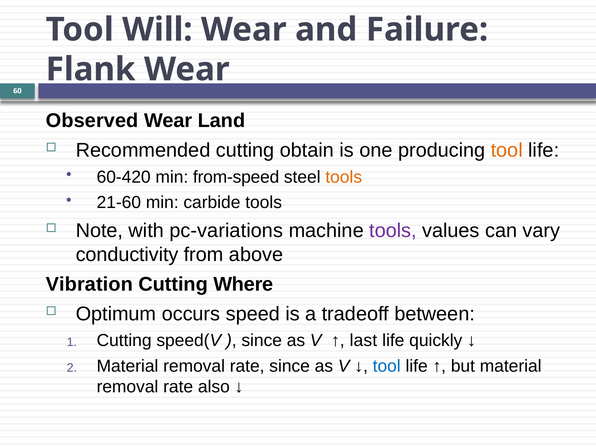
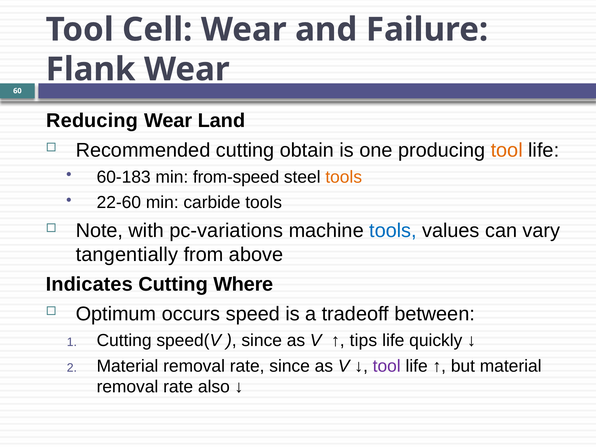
Will: Will -> Cell (157, 30)
Observed: Observed -> Reducing (92, 121)
60-420: 60-420 -> 60-183 (124, 177)
21-60: 21-60 -> 22-60 (119, 202)
tools colour: purple -> blue (393, 231)
conductivity: conductivity -> tangentially (127, 255)
Vibration: Vibration -> Indicates (89, 284)
last: last -> tips (363, 341)
tool colour: blue -> purple (387, 366)
